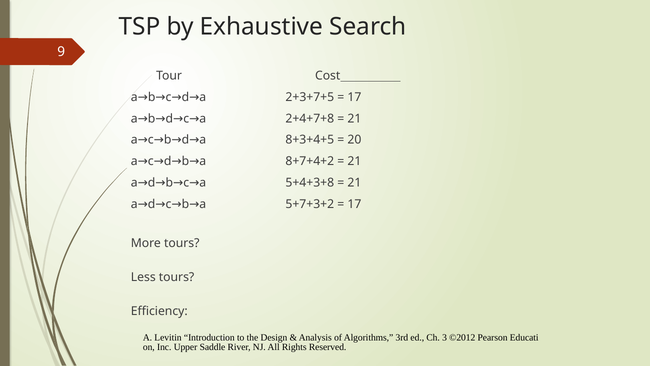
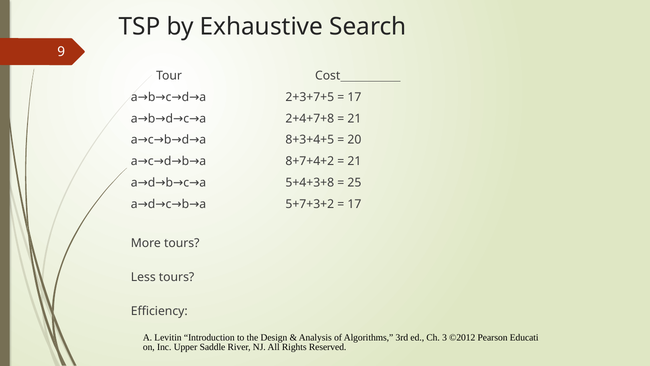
21: 21 -> 25 (354, 183)
